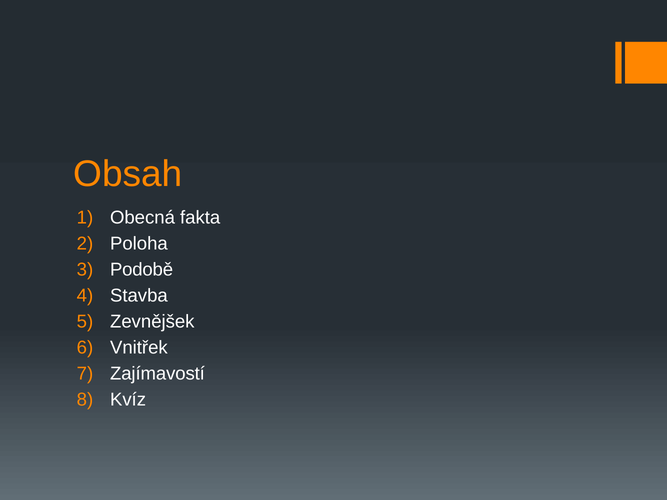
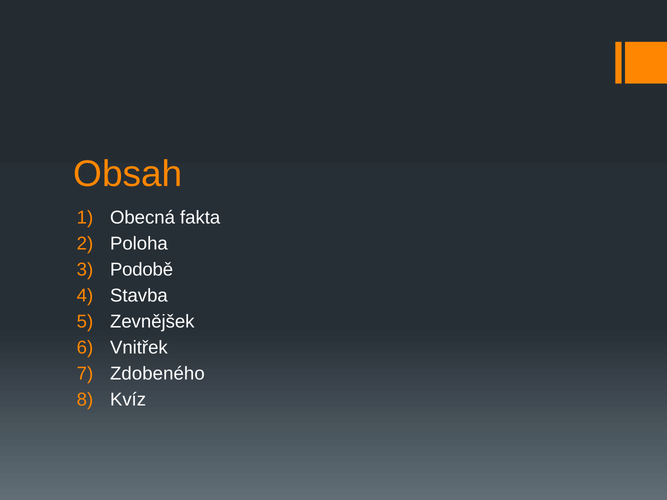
Zajímavostí: Zajímavostí -> Zdobeného (157, 374)
